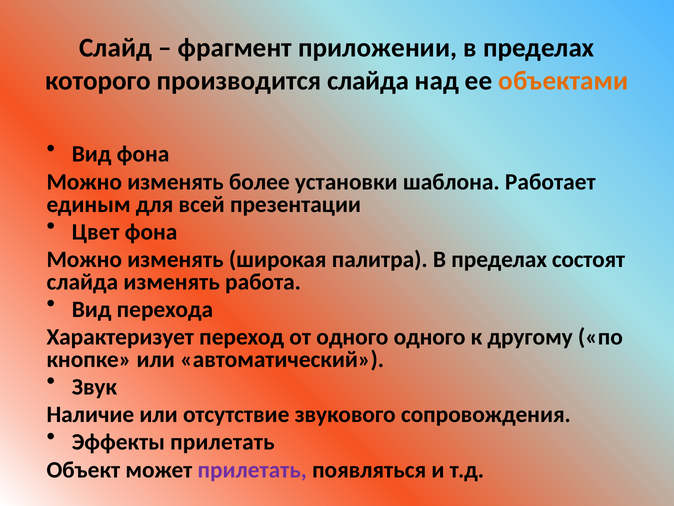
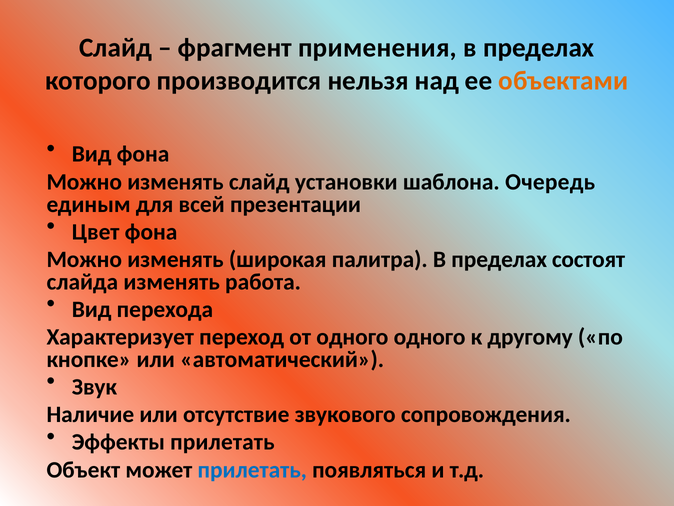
приложении: приложении -> применения (378, 48)
производится слайда: слайда -> нельзя (368, 81)
изменять более: более -> слайд (259, 182)
Работает: Работает -> Очередь (550, 182)
прилетать colour: purple -> blue (252, 469)
